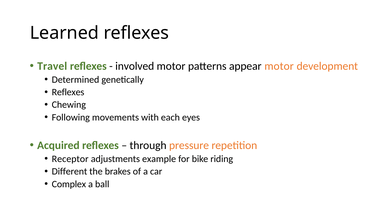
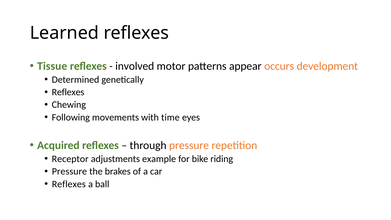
Travel: Travel -> Tissue (52, 66)
appear motor: motor -> occurs (279, 66)
each: each -> time (170, 117)
Different: Different -> Pressure (69, 171)
Complex: Complex -> Reflexes (69, 184)
